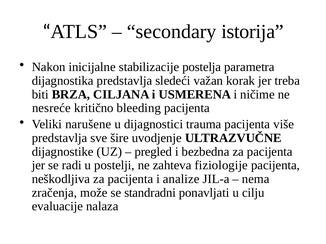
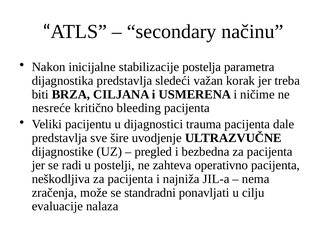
istorija: istorija -> načinu (252, 32)
narušene: narušene -> pacijentu (88, 125)
više: više -> dale (284, 125)
fiziologije: fiziologije -> operativno (221, 166)
analize: analize -> najniža (181, 179)
